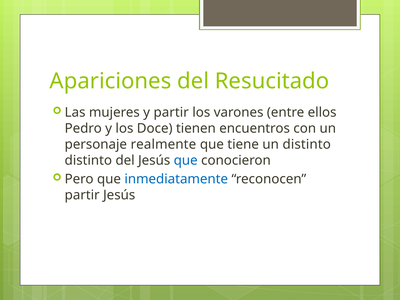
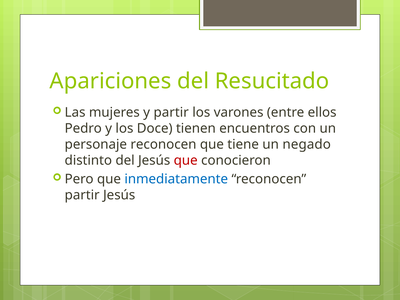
personaje realmente: realmente -> reconocen (163, 145)
un distinto: distinto -> negado (307, 145)
que colour: blue -> red (186, 161)
